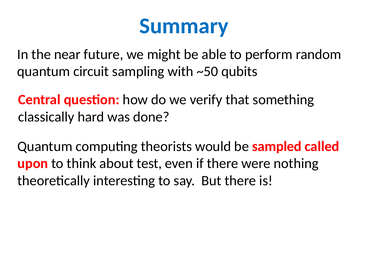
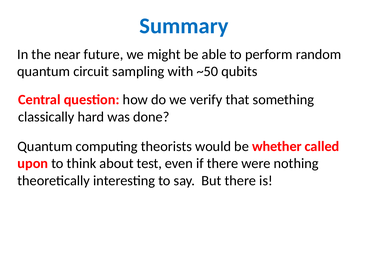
sampled: sampled -> whether (277, 146)
